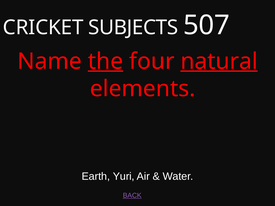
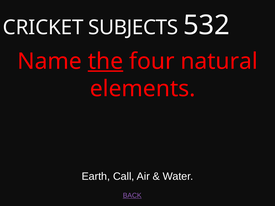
507: 507 -> 532 (206, 25)
natural underline: present -> none (219, 61)
Yuri: Yuri -> Call (124, 177)
